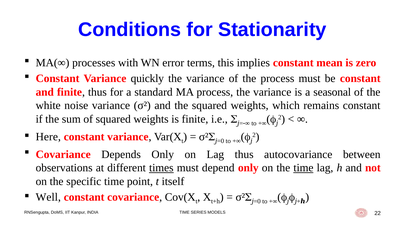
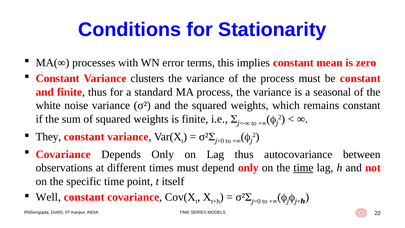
quickly: quickly -> clusters (147, 78)
Here: Here -> They (48, 137)
times underline: present -> none (161, 168)
